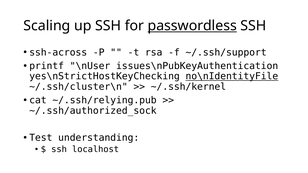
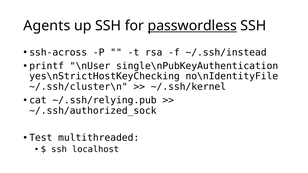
Scaling: Scaling -> Agents (47, 26)
~/.ssh/support: ~/.ssh/support -> ~/.ssh/instead (226, 52)
issues\nPubKeyAuthentication: issues\nPubKeyAuthentication -> single\nPubKeyAuthentication (197, 66)
no\nIdentityFile underline: present -> none (232, 76)
understanding: understanding -> multithreaded (99, 138)
